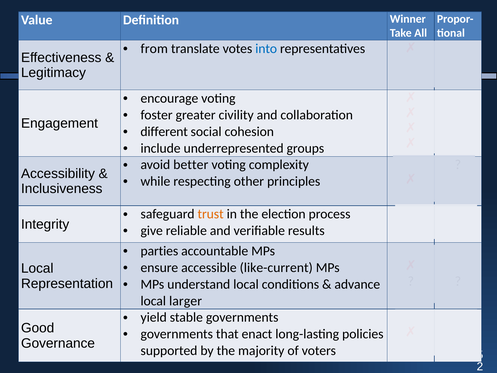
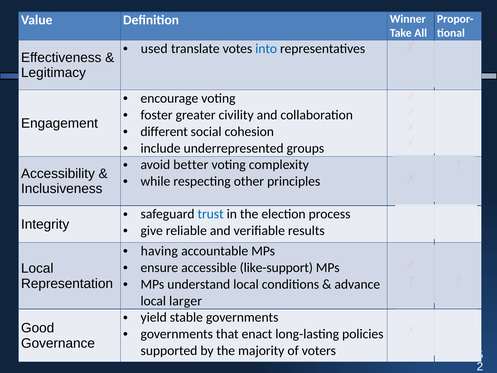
from: from -> used (154, 49)
trust colour: orange -> blue (211, 214)
parties: parties -> having (159, 251)
like-current: like-current -> like-support (276, 267)
